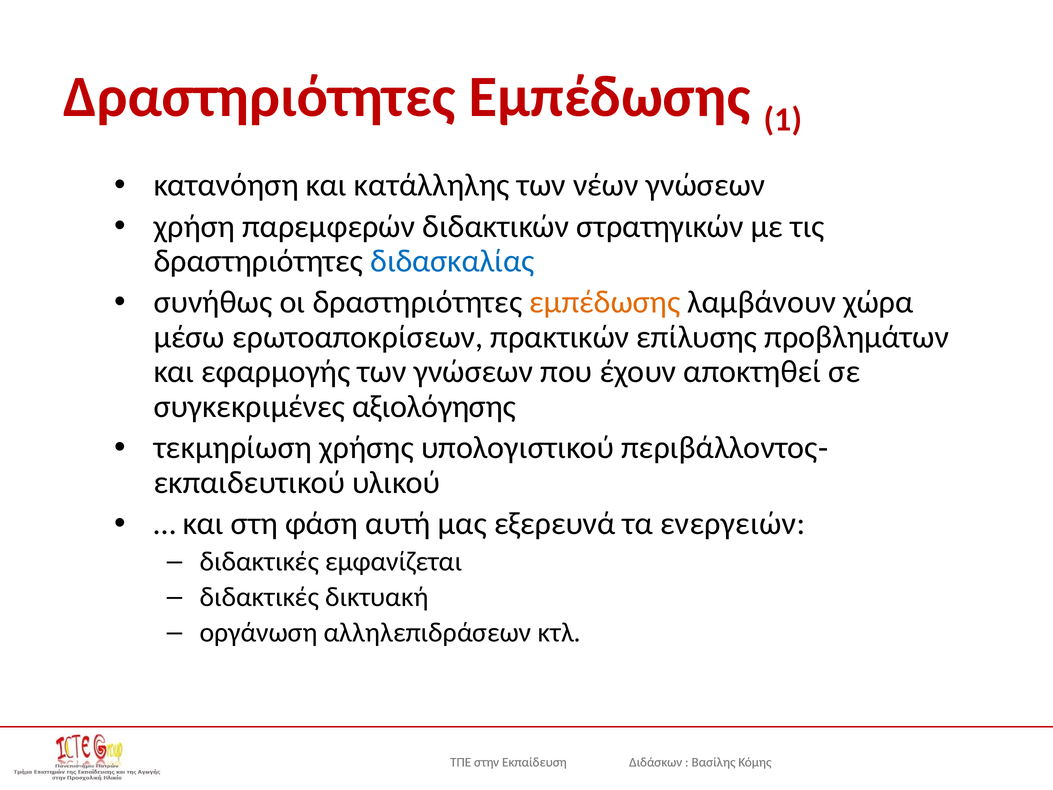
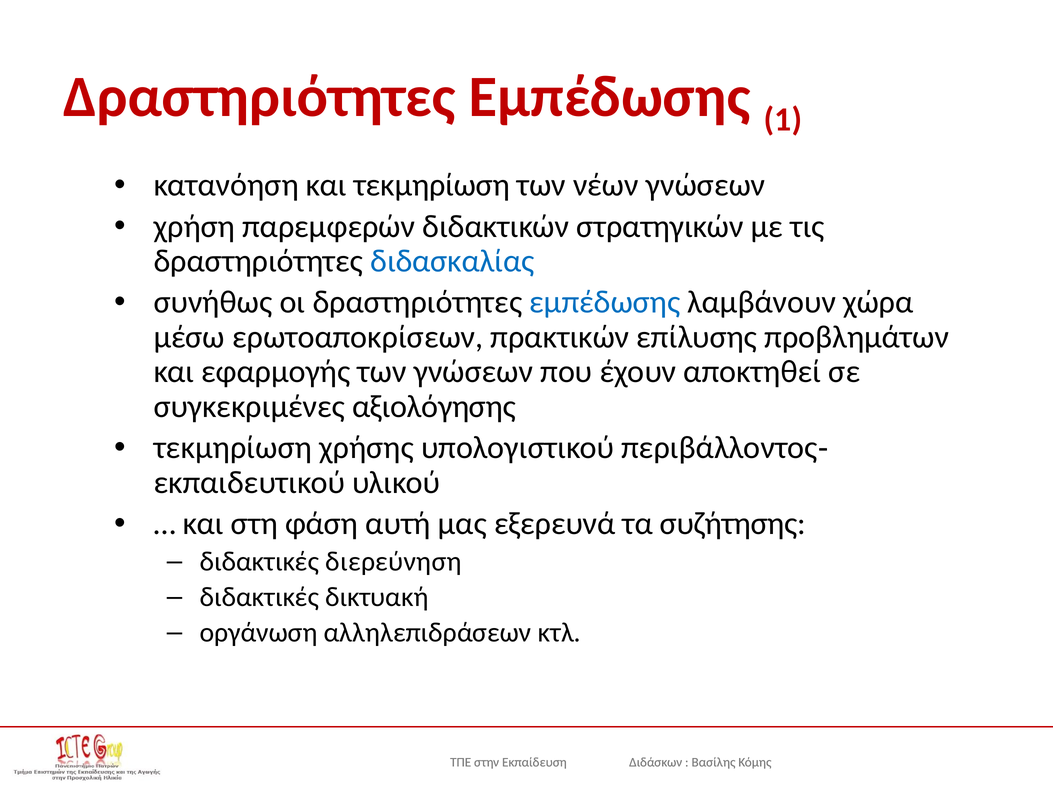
και κατάλληλης: κατάλληλης -> τεκμηρίωση (432, 185)
εμπέδωσης colour: orange -> blue (605, 302)
ενεργειών: ενεργειών -> συζήτησης (733, 524)
εμφανίζεται: εμφανίζεται -> διερεύνηση (394, 561)
